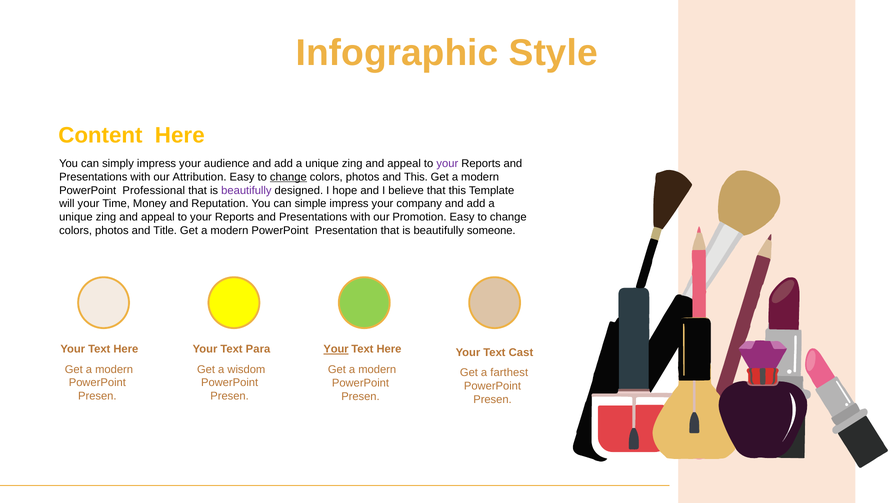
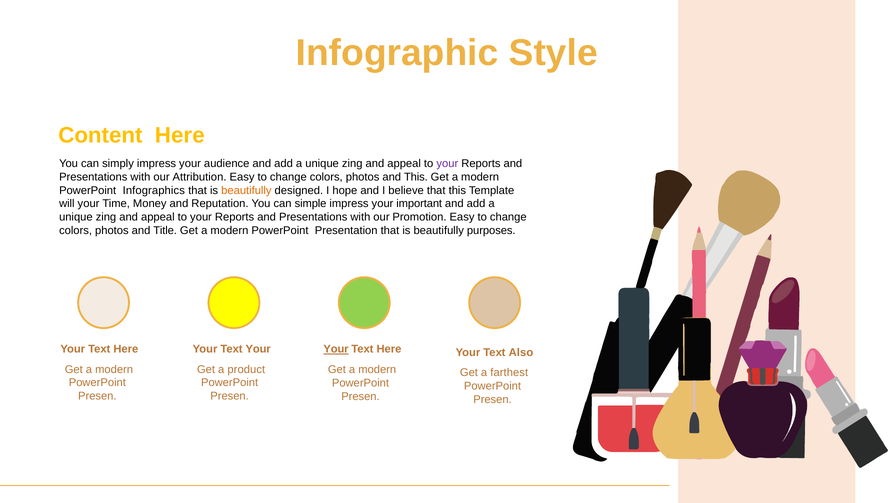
change underline: present -> none (288, 177)
Professional: Professional -> Infographics (154, 190)
beautifully colour: purple -> orange (246, 190)
company: company -> important (419, 204)
someone: someone -> purposes (491, 231)
Text Para: Para -> Your (258, 349)
Cast: Cast -> Also (521, 352)
wisdom: wisdom -> product (246, 369)
